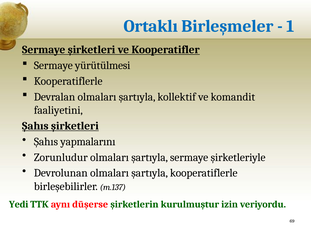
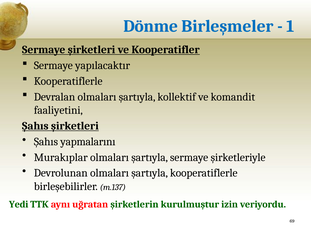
Ortaklı: Ortaklı -> Dönme (151, 26)
yürütülmesi: yürütülmesi -> yapılacaktır (103, 65)
Zorunludur: Zorunludur -> Murakıplar (61, 158)
düşerse: düşerse -> uğratan (90, 204)
